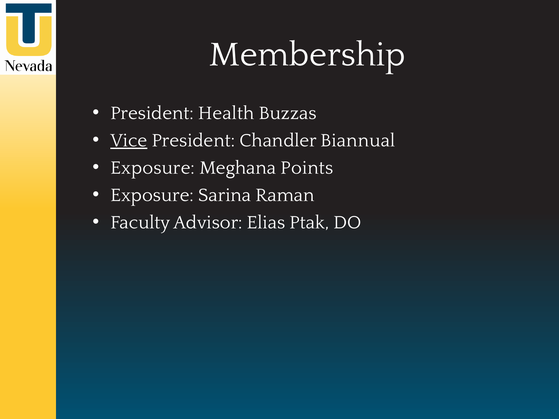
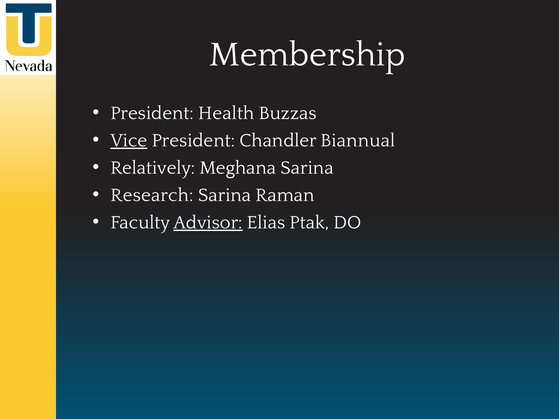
Exposure: Exposure -> Relatively (153, 168)
Meghana Points: Points -> Sarina (307, 168)
Exposure: Exposure -> Research (152, 195)
Advisor underline: none -> present (208, 222)
